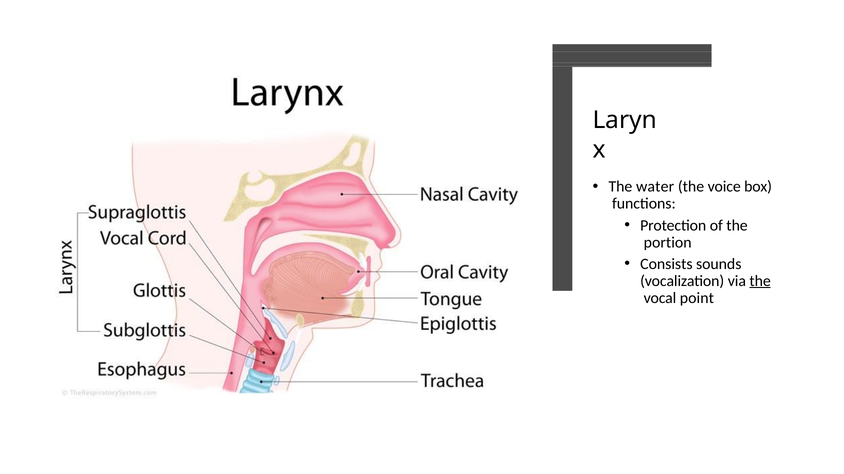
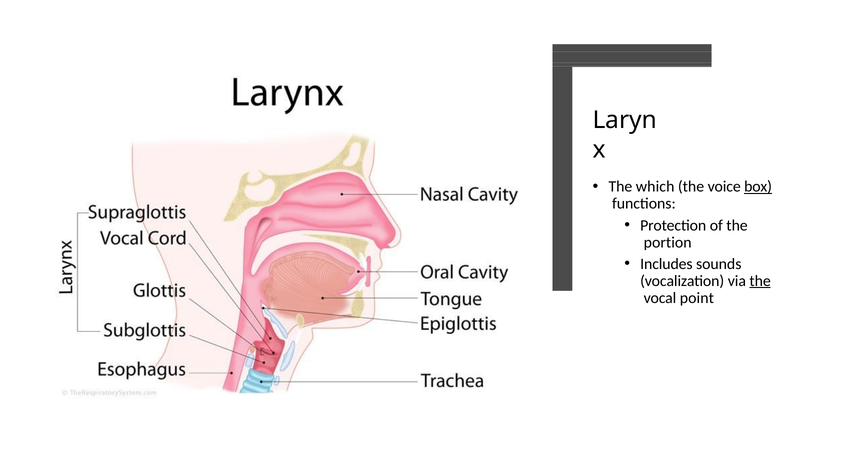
water: water -> which (655, 187)
box underline: none -> present (758, 187)
Consists: Consists -> Includes (666, 264)
